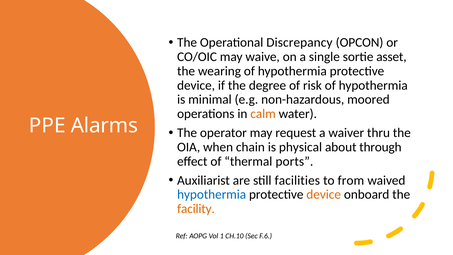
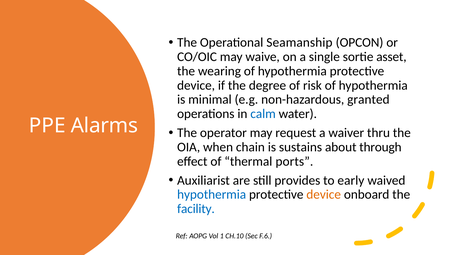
Discrepancy: Discrepancy -> Seamanship (299, 43)
moored: moored -> granted (368, 100)
calm colour: orange -> blue (263, 114)
physical: physical -> sustains (301, 147)
facilities: facilities -> provides (297, 180)
from: from -> early (351, 180)
facility colour: orange -> blue (196, 209)
